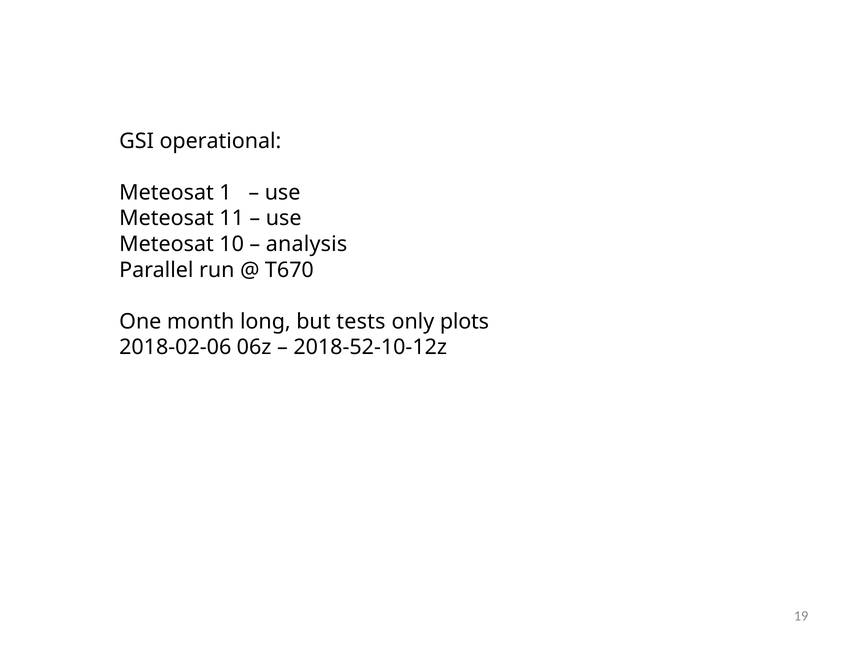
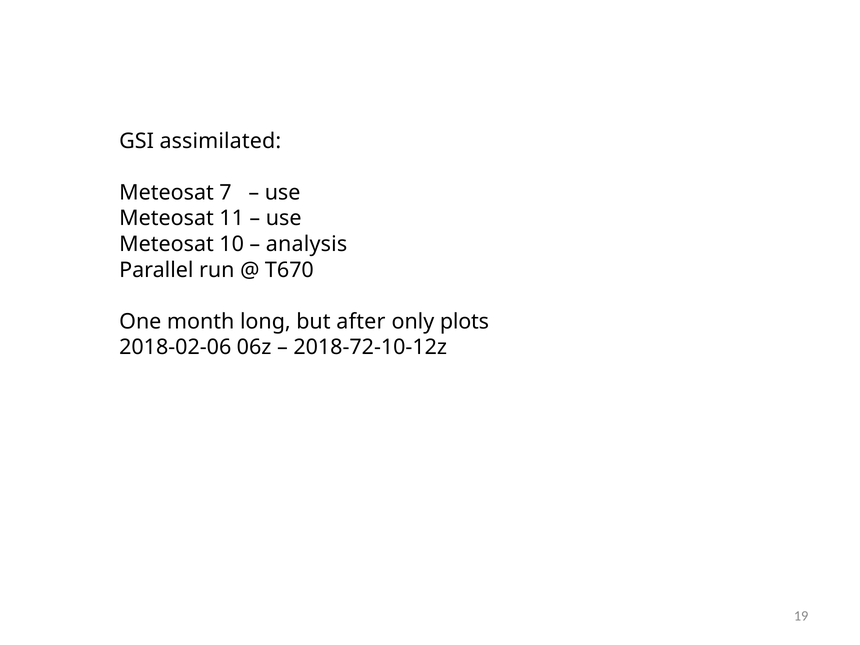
operational: operational -> assimilated (220, 141)
1: 1 -> 7 (226, 193)
tests: tests -> after (361, 322)
2018-52-10-12z: 2018-52-10-12z -> 2018-72-10-12z (370, 347)
